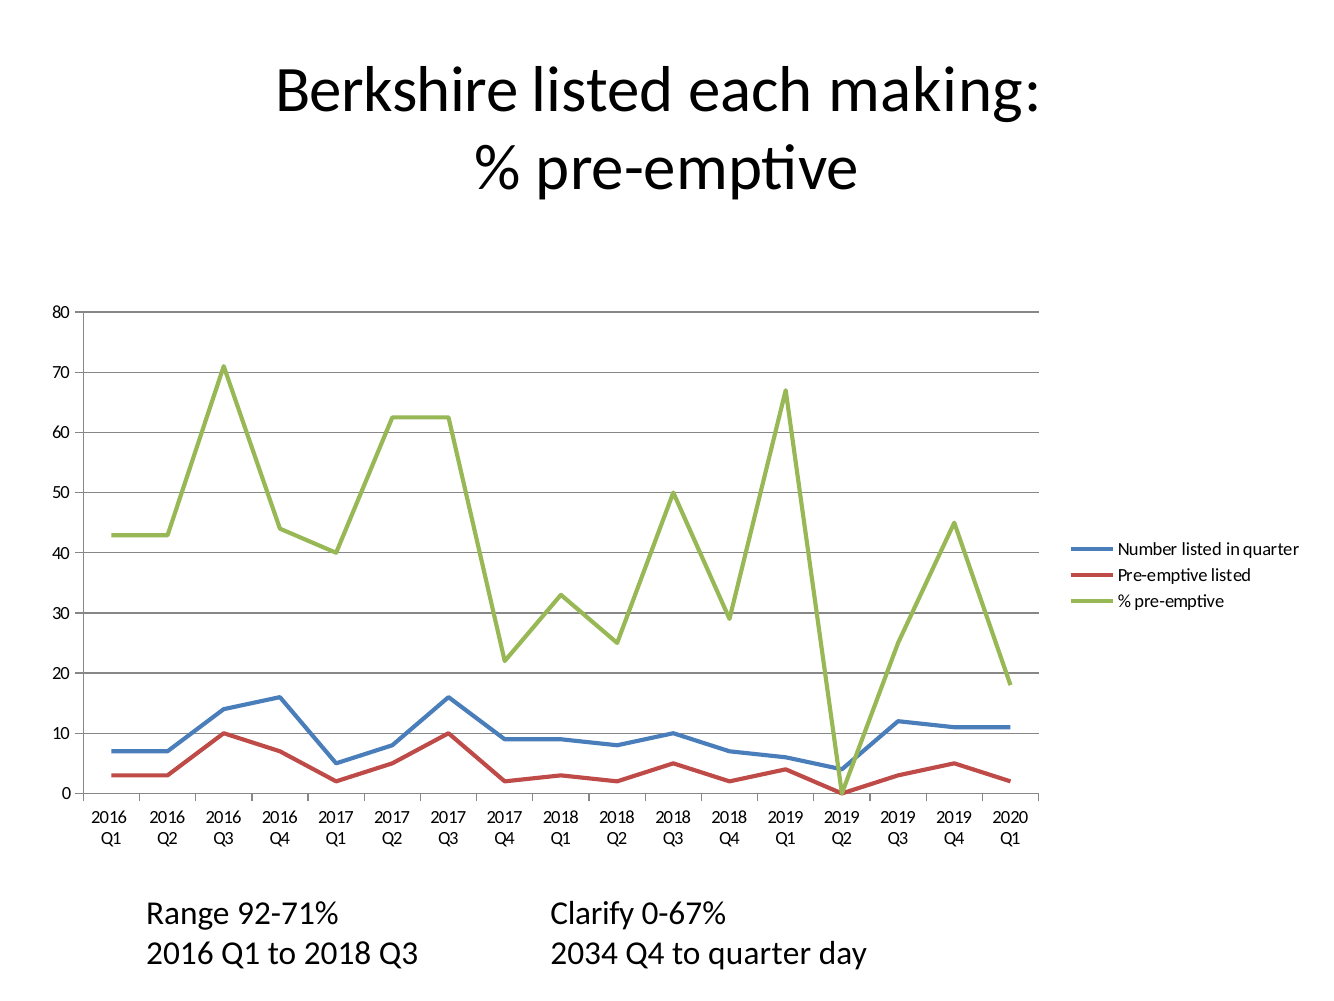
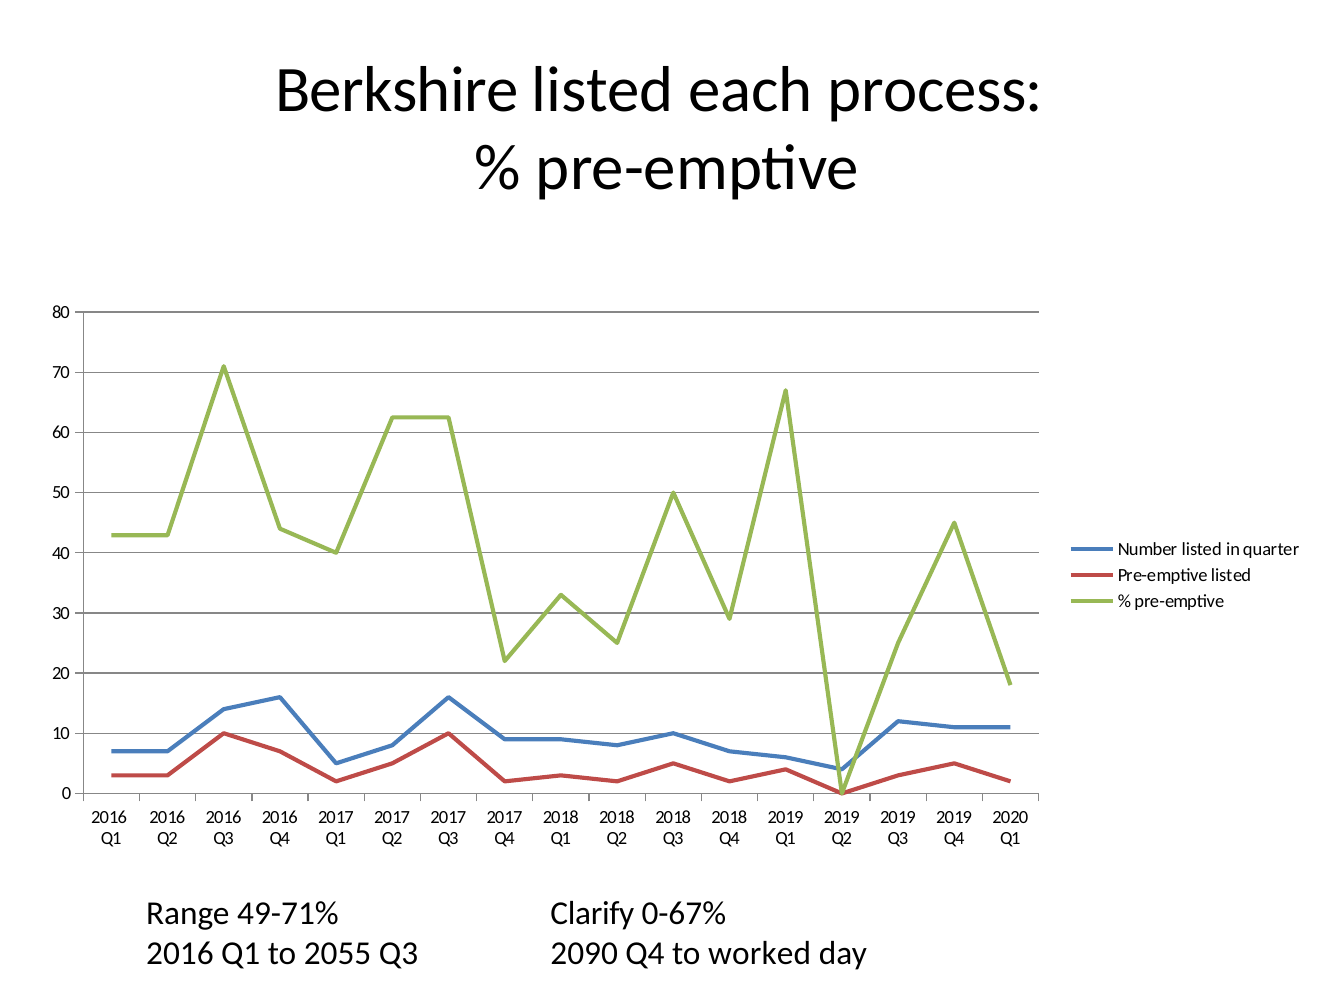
making: making -> process (936, 90)
92-71%: 92-71% -> 49-71% (288, 913)
to 2018: 2018 -> 2055 (338, 953)
2034: 2034 -> 2090 (584, 953)
to quarter: quarter -> worked (760, 953)
